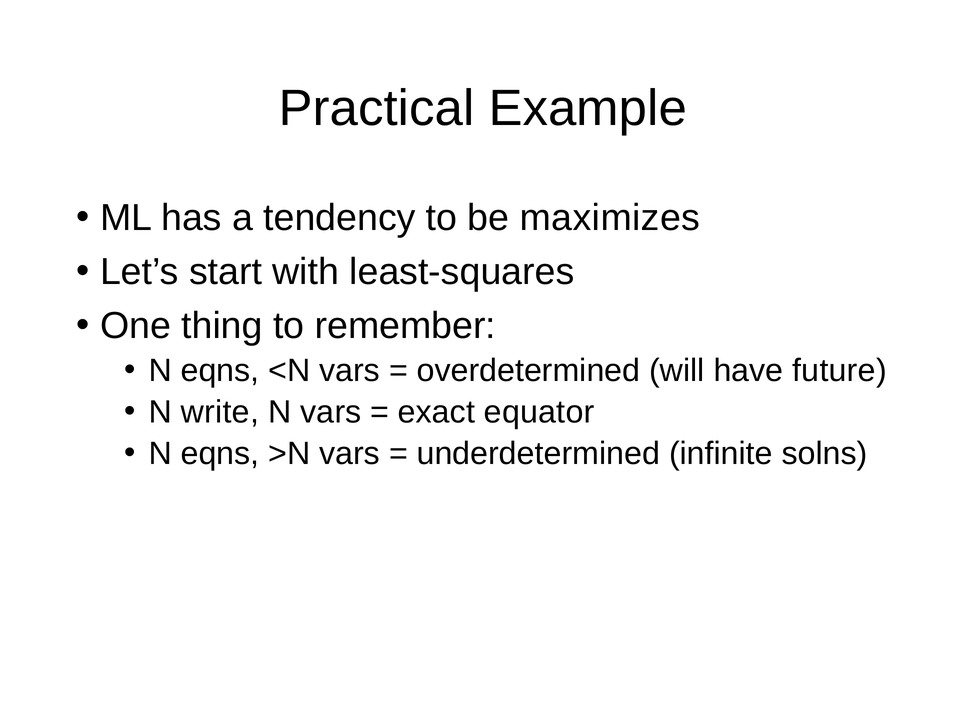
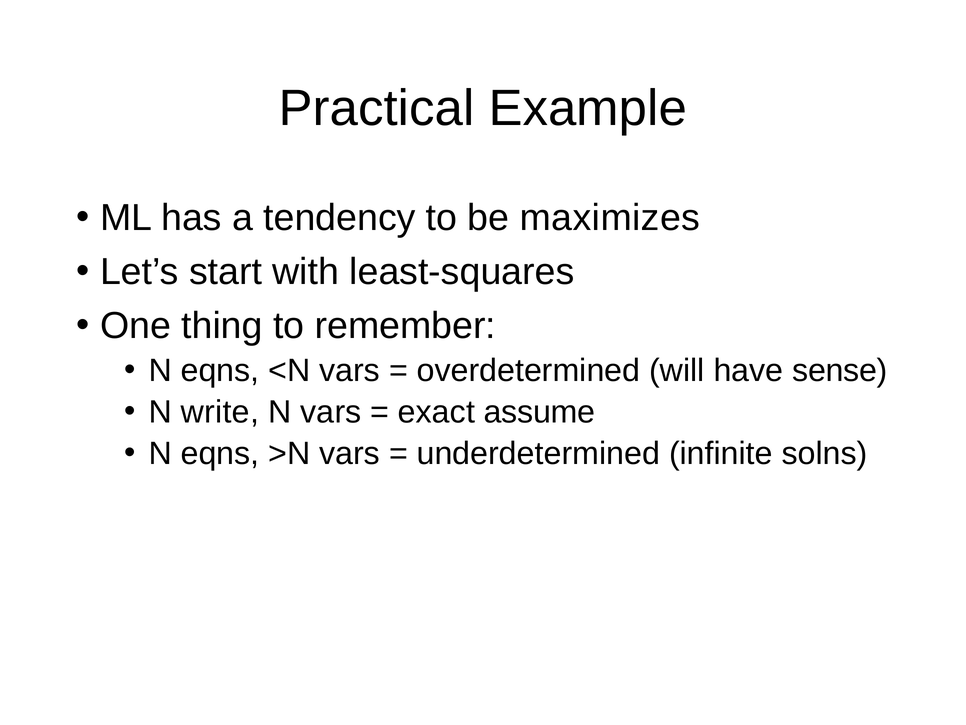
future: future -> sense (840, 370)
equator: equator -> assume (539, 412)
